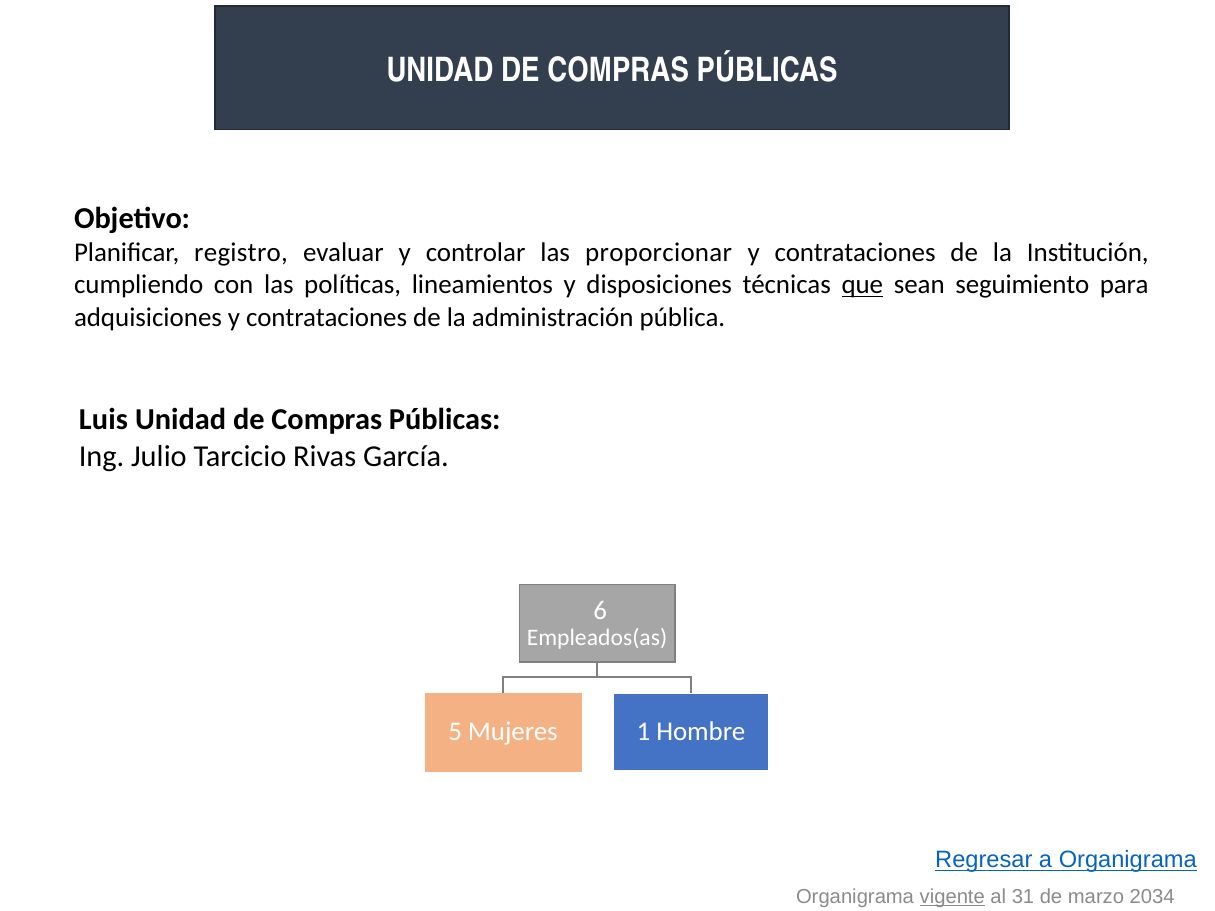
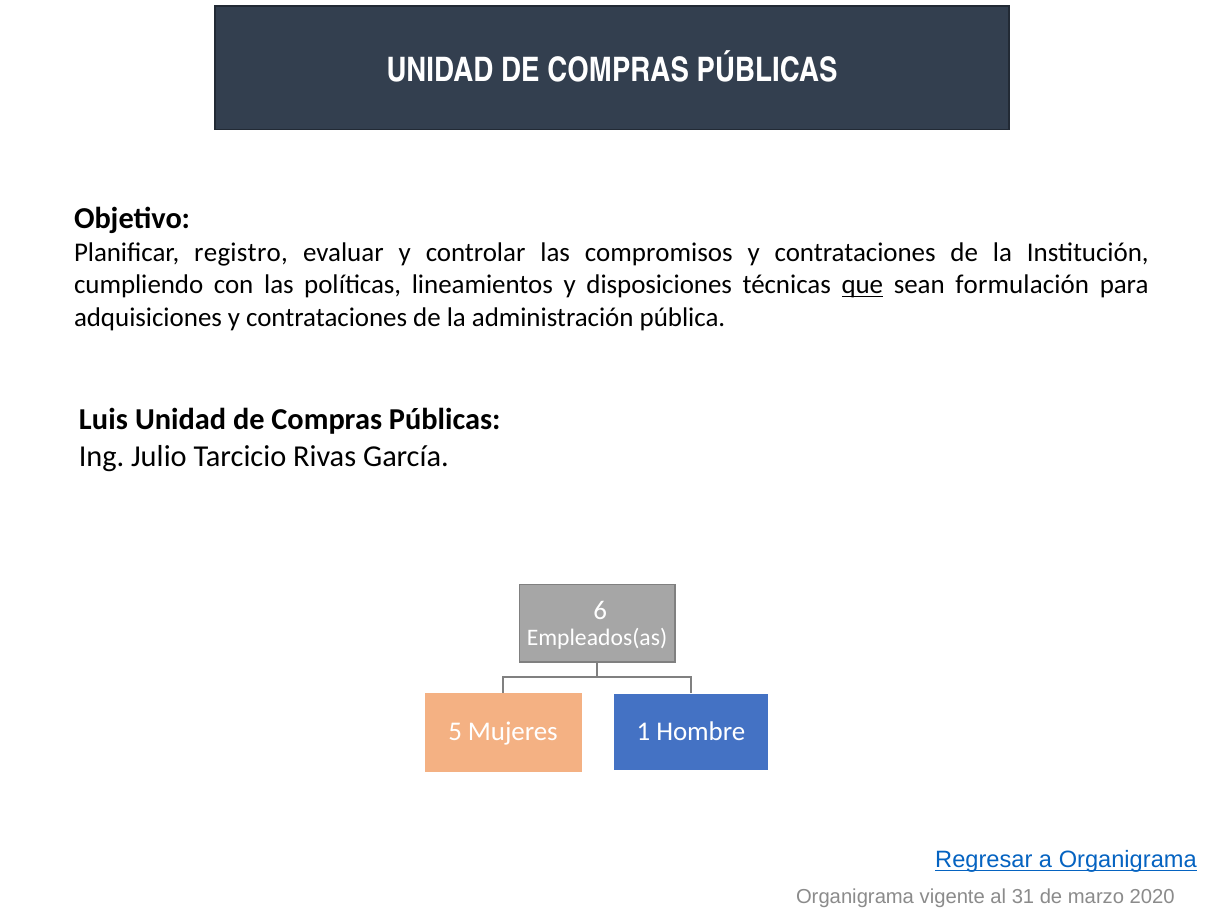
proporcionar: proporcionar -> compromisos (659, 253)
seguimiento: seguimiento -> formulación (1022, 285)
vigente underline: present -> none (952, 897)
2034: 2034 -> 2020 (1152, 897)
